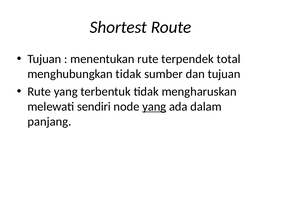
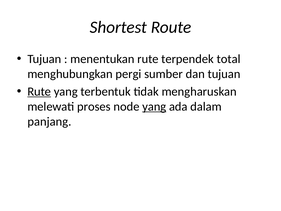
menghubungkan tidak: tidak -> pergi (128, 74)
Rute underline: none -> present (39, 91)
sendiri: sendiri -> proses (94, 106)
